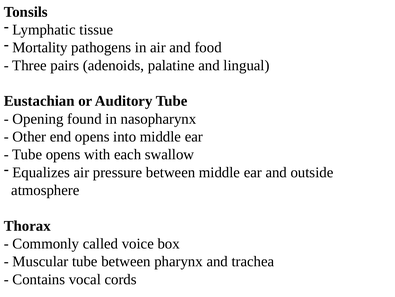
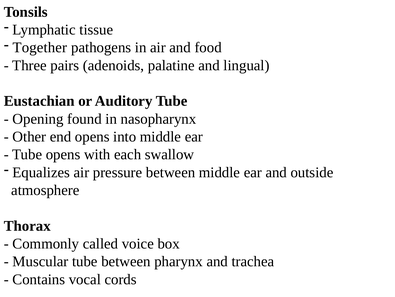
Mortality: Mortality -> Together (40, 47)
